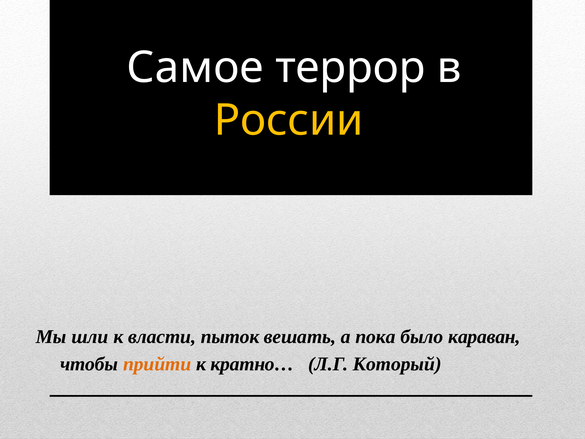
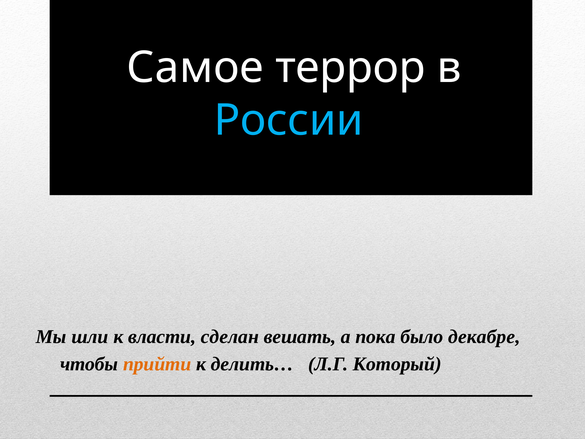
России colour: yellow -> light blue (289, 120)
пыток: пыток -> сделан (230, 337)
караван: караван -> декабре (484, 337)
кратно…: кратно… -> делить… (252, 364)
